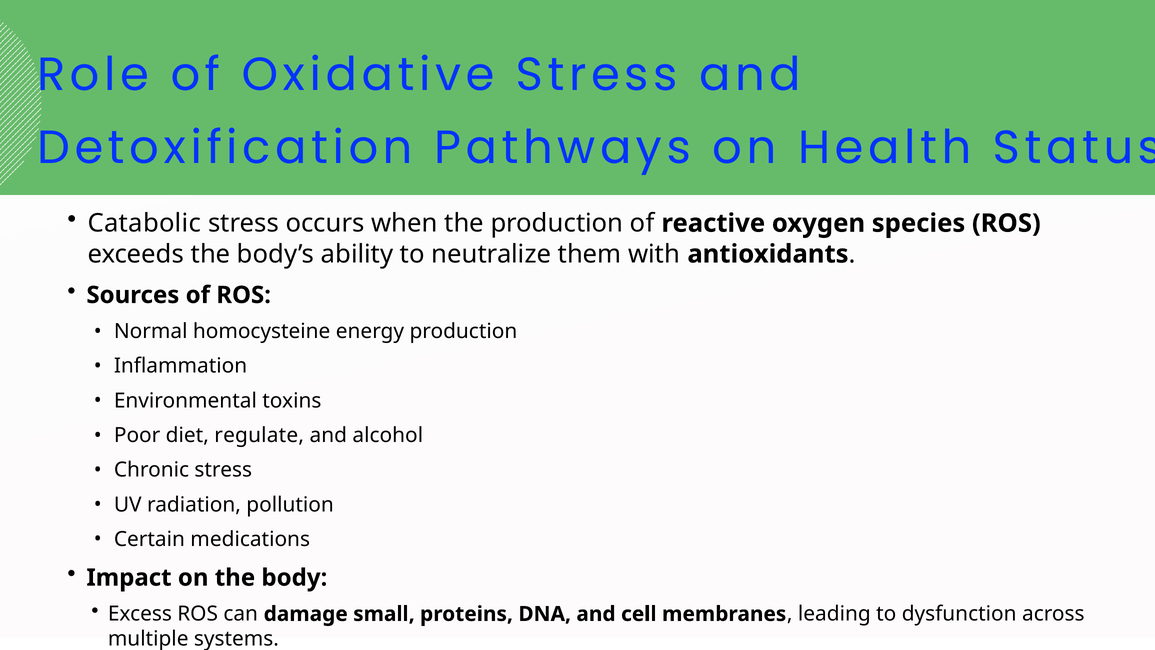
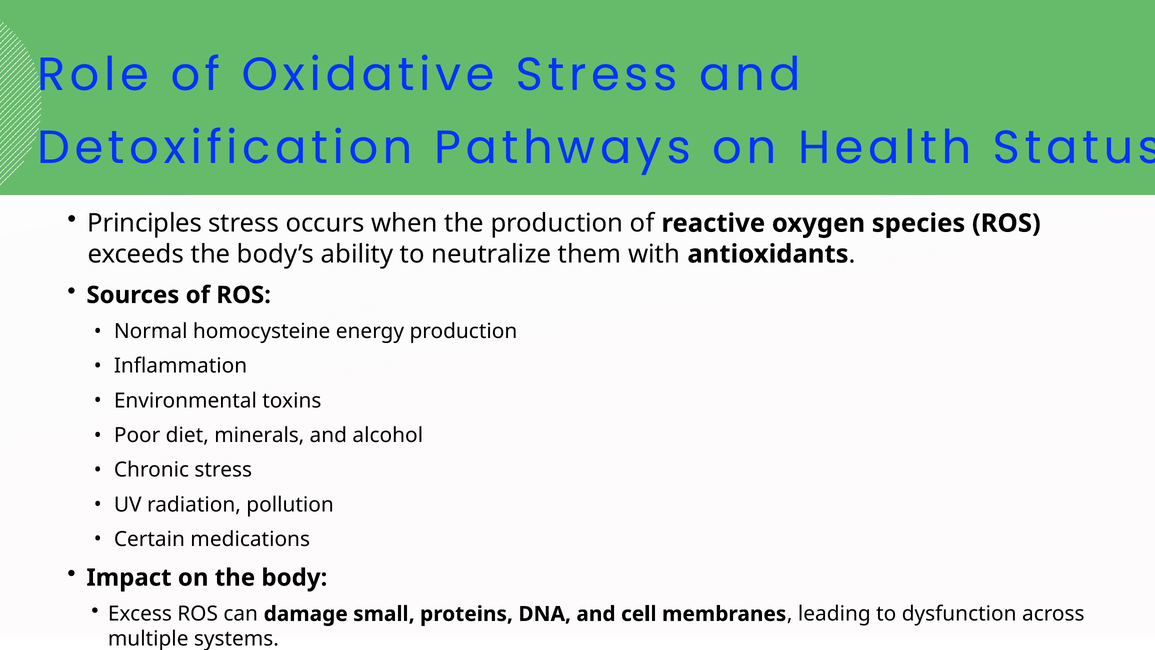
Catabolic: Catabolic -> Principles (145, 223)
regulate: regulate -> minerals (259, 435)
